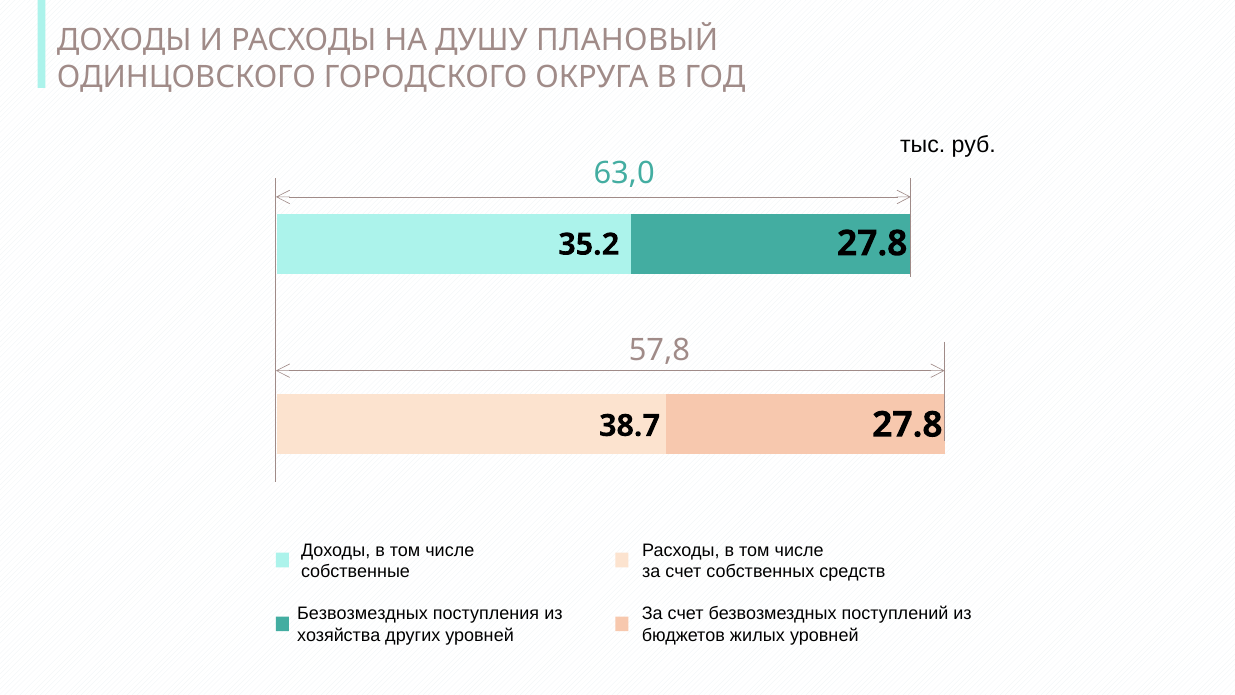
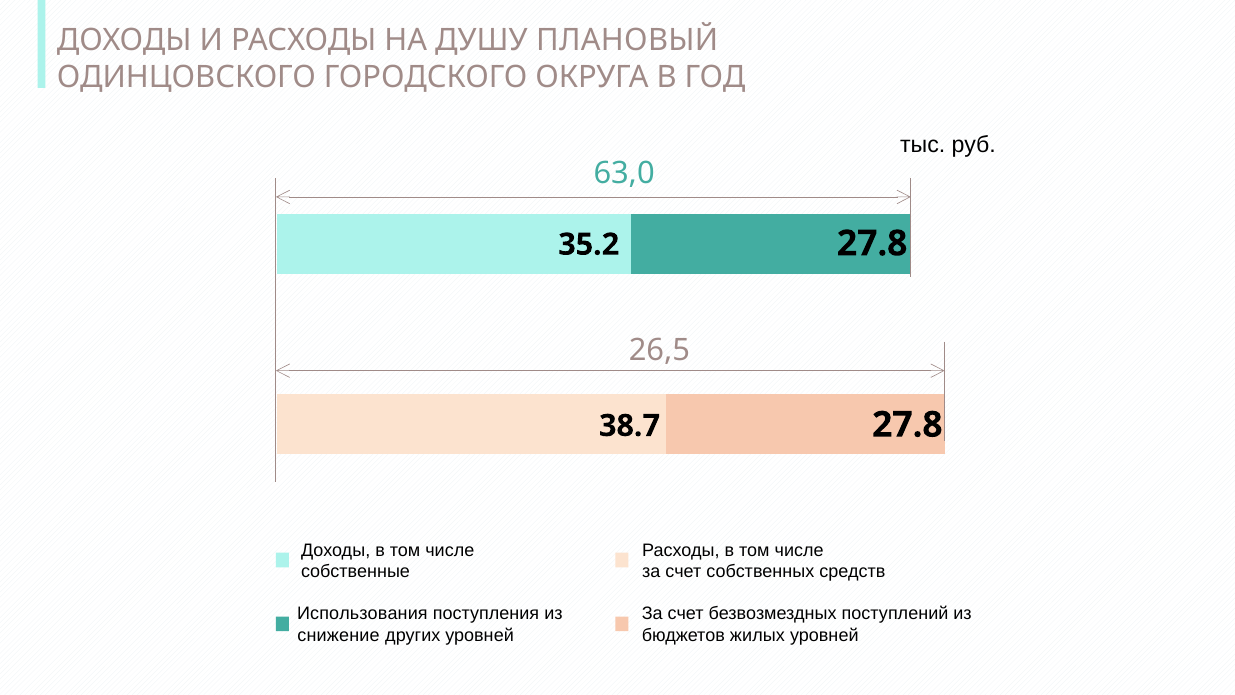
57,8: 57,8 -> 26,5 (659, 350)
Безвозмездных: Безвозмездных -> Использования (362, 614)
хозяйства: хозяйства -> снижение (339, 635)
